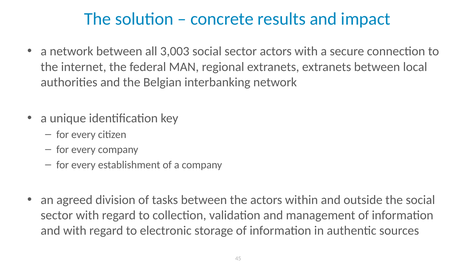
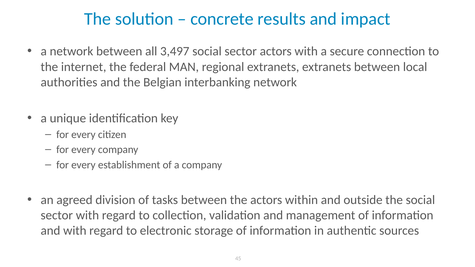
3,003: 3,003 -> 3,497 (175, 51)
